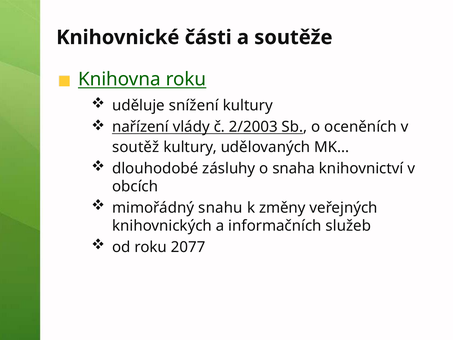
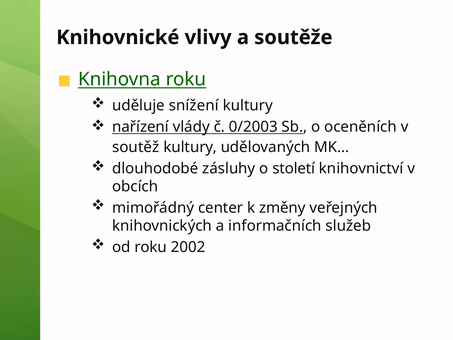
části: části -> vlivy (208, 37)
2/2003: 2/2003 -> 0/2003 (253, 127)
snaha: snaha -> století (294, 168)
snahu: snahu -> center (221, 208)
2077: 2077 -> 2002 (188, 247)
